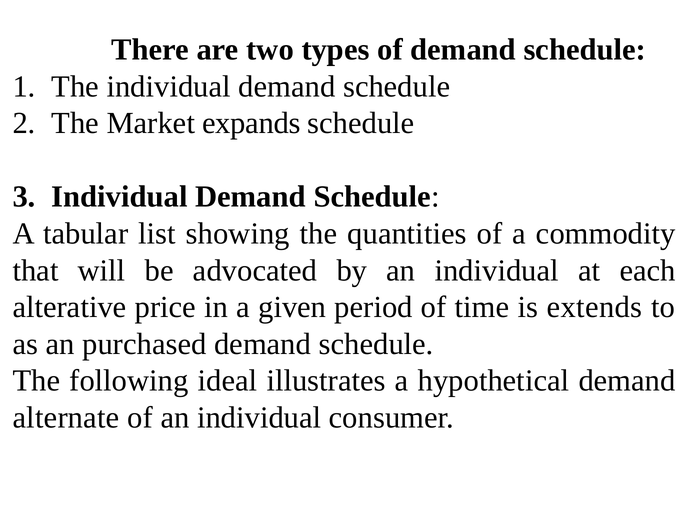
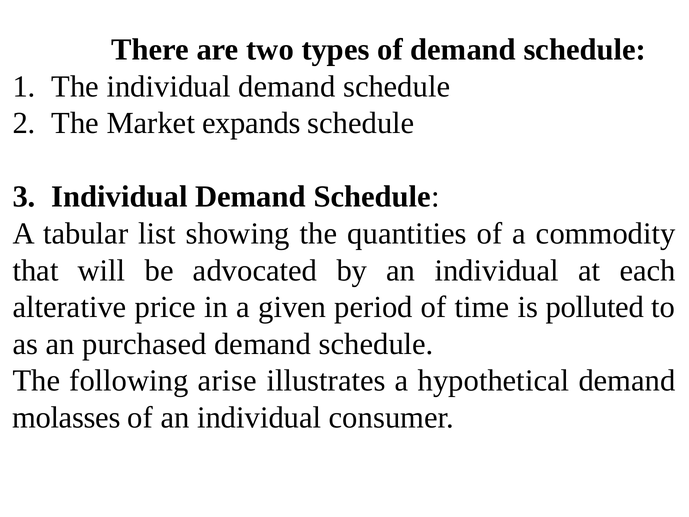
extends: extends -> polluted (595, 307)
ideal: ideal -> arise (227, 381)
alternate: alternate -> molasses (66, 417)
